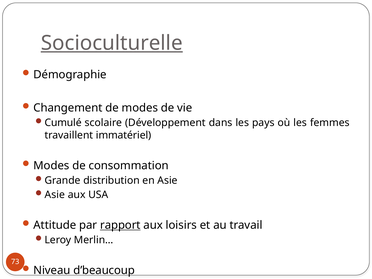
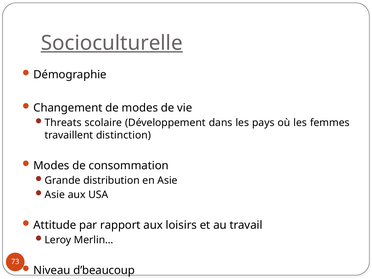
Cumulé: Cumulé -> Threats (63, 123)
immatériel: immatériel -> distinction (124, 135)
rapport underline: present -> none (120, 225)
